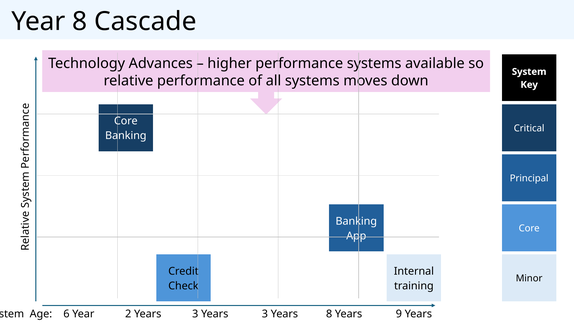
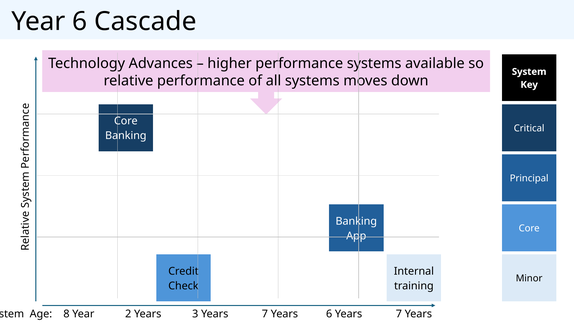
Year 8: 8 -> 6 (80, 21)
6: 6 -> 8 (66, 314)
3 Years 3: 3 -> 7 (265, 314)
Years 8: 8 -> 6 (329, 314)
9: 9 -> 7 (399, 314)
